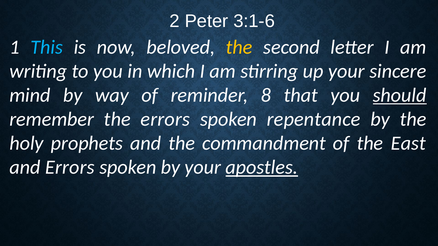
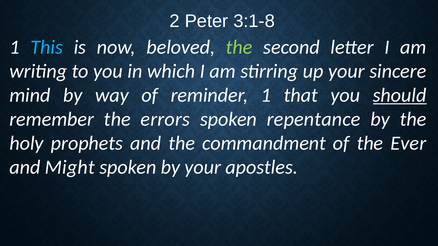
3:1-6: 3:1-6 -> 3:1-8 (254, 21)
the colour: yellow -> light green (239, 47)
reminder 8: 8 -> 1 (266, 95)
East: East -> Ever (408, 144)
and Errors: Errors -> Might (70, 168)
apostles underline: present -> none (262, 168)
